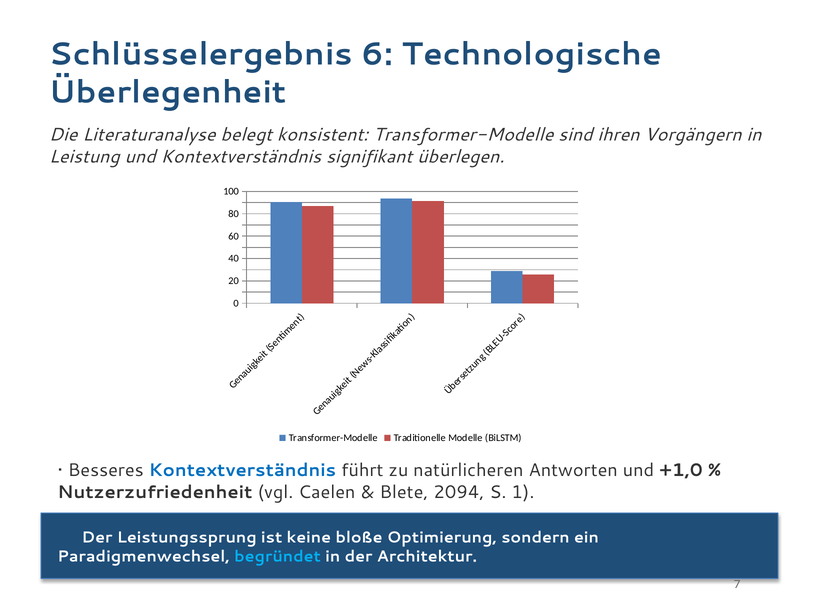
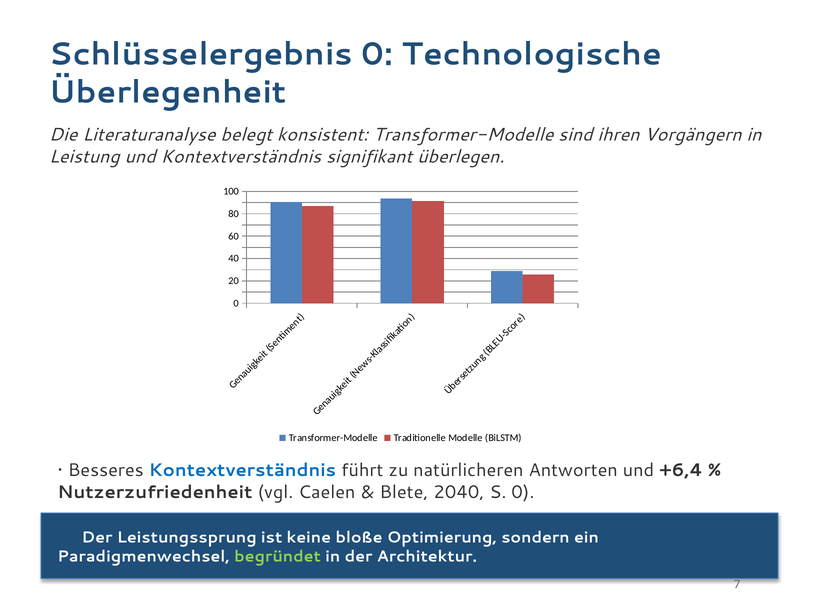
Schlüsselergebnis 6: 6 -> 0 (377, 54)
+1,0: +1,0 -> +6,4 (681, 470)
2094: 2094 -> 2040 (459, 492)
S 1: 1 -> 0 (523, 492)
begründet colour: light blue -> light green (278, 557)
